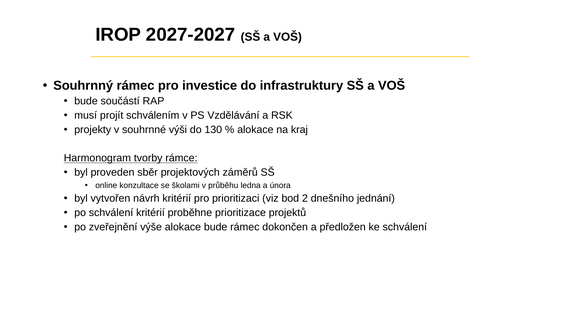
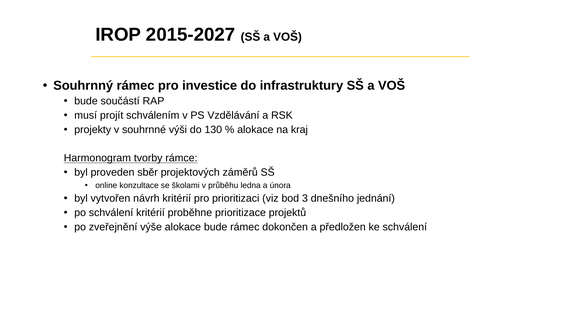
2027-2027: 2027-2027 -> 2015-2027 (191, 35)
2: 2 -> 3 (305, 199)
